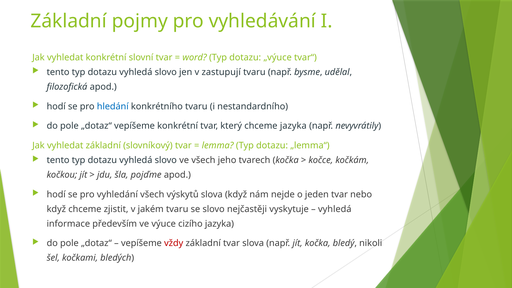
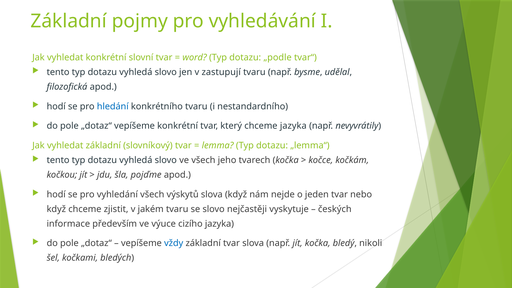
„výuce: „výuce -> „podle (278, 57)
vyhledá: vyhledá -> českých (335, 209)
vždy colour: red -> blue (174, 243)
